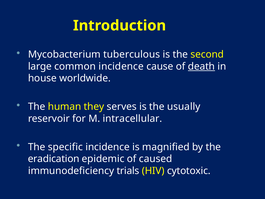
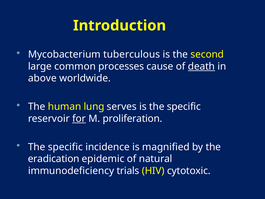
common incidence: incidence -> processes (121, 66)
house: house -> above (42, 78)
they: they -> lung (94, 107)
is the usually: usually -> specific (184, 107)
for underline: none -> present (79, 118)
intracellular: intracellular -> proliferation (133, 118)
caused: caused -> natural (156, 159)
